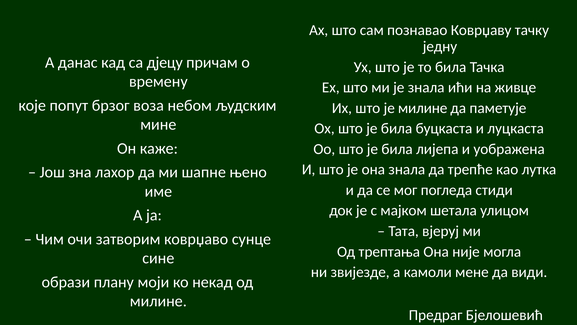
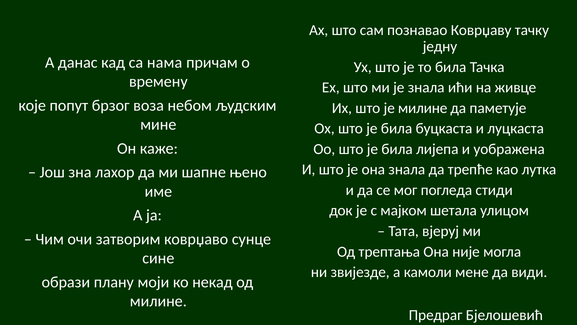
дјецу: дјецу -> нама (165, 62)
